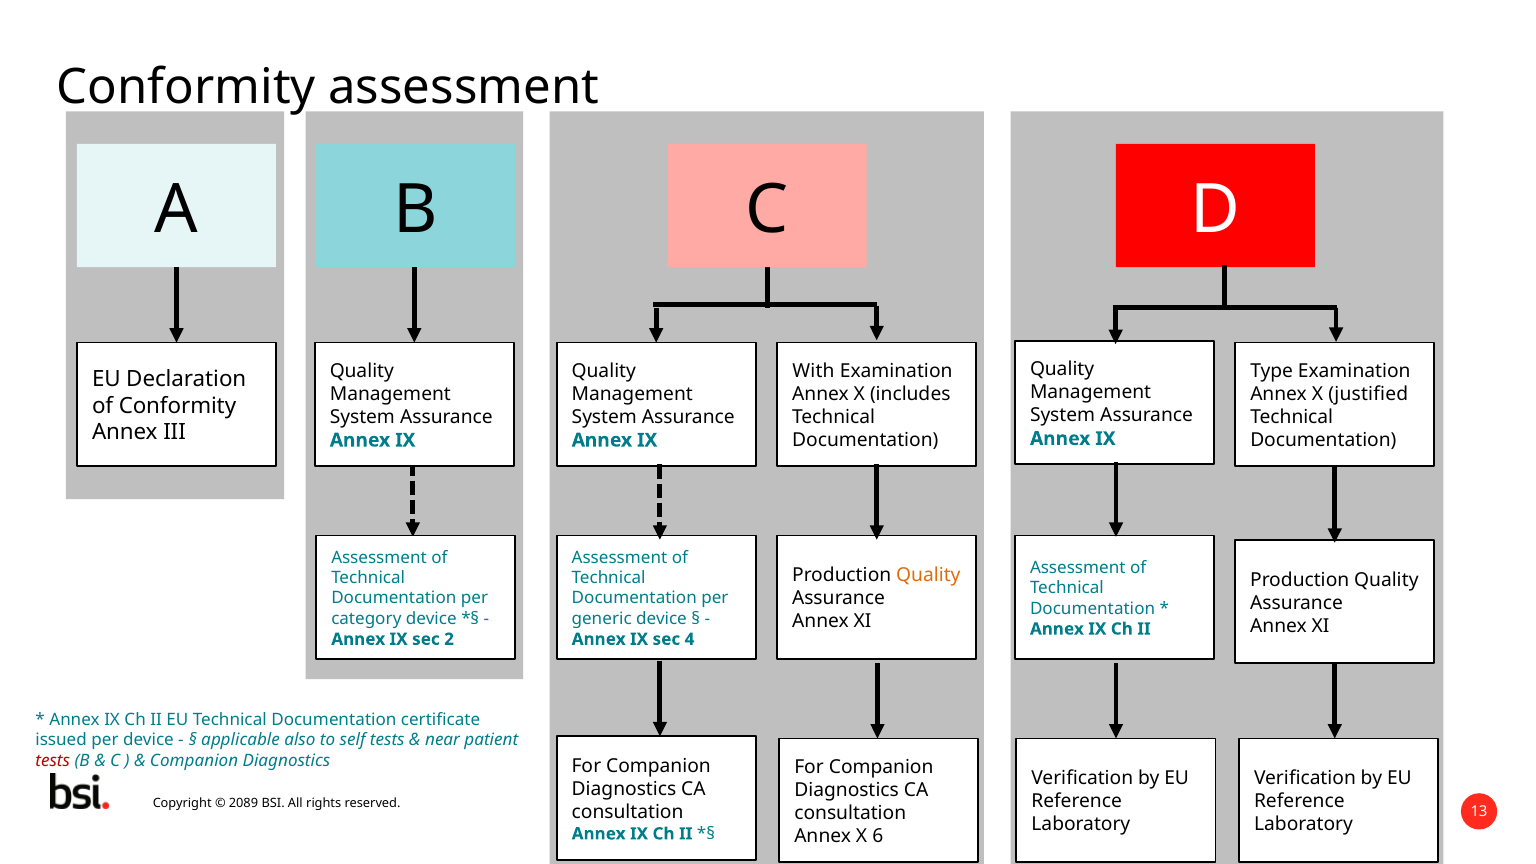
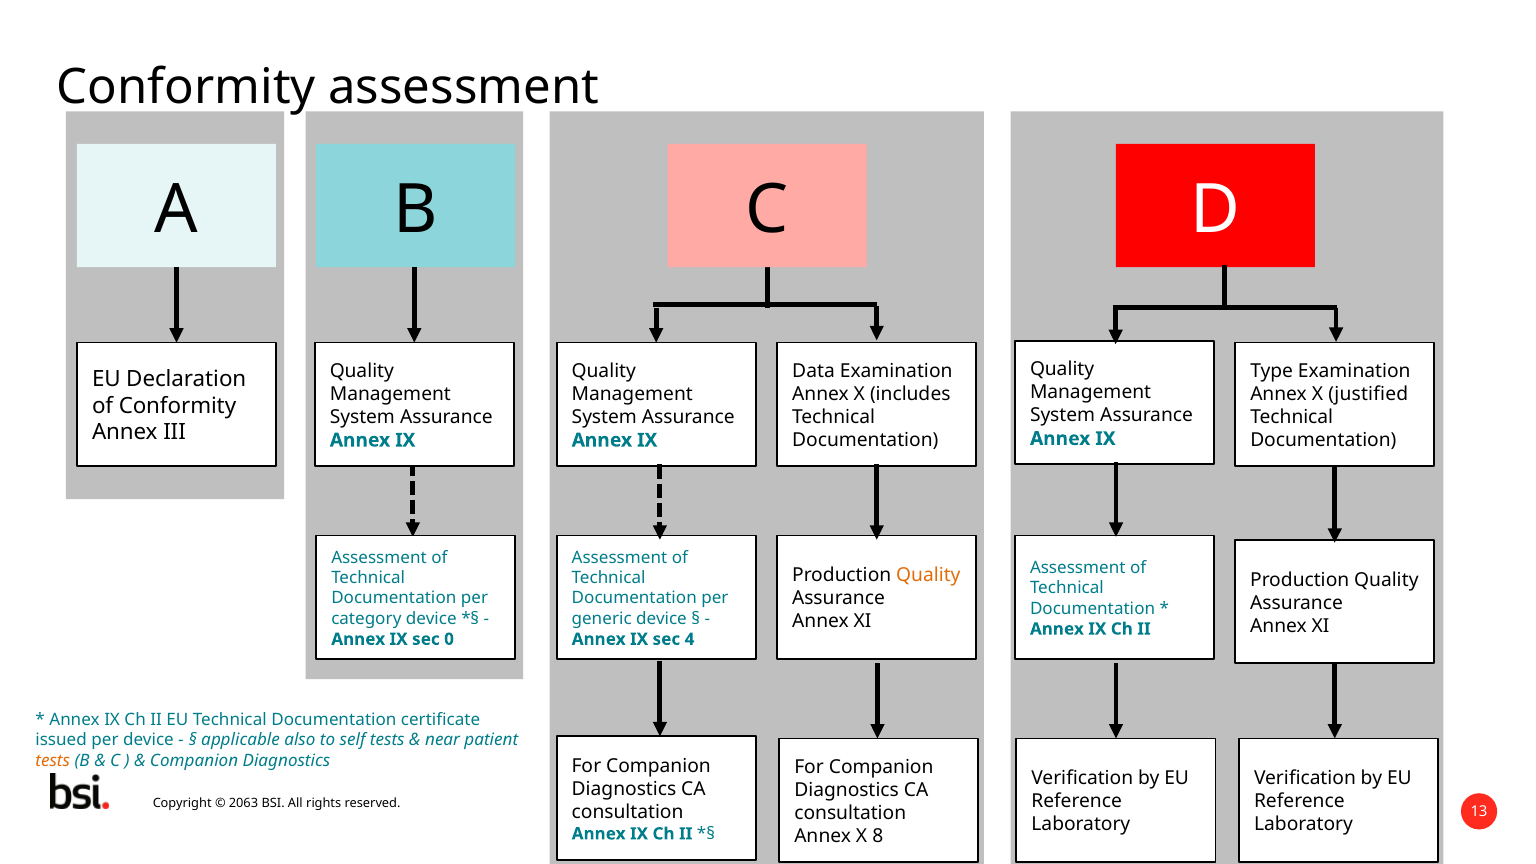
With: With -> Data (814, 371)
2: 2 -> 0 (449, 639)
tests colour: red -> orange (53, 761)
2089: 2089 -> 2063 (243, 803)
6: 6 -> 8 (878, 836)
